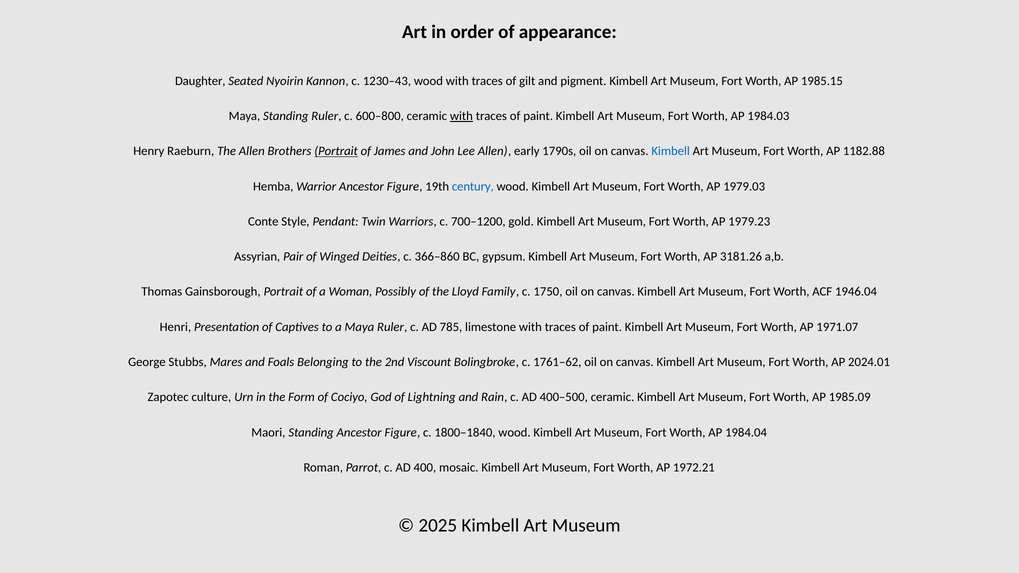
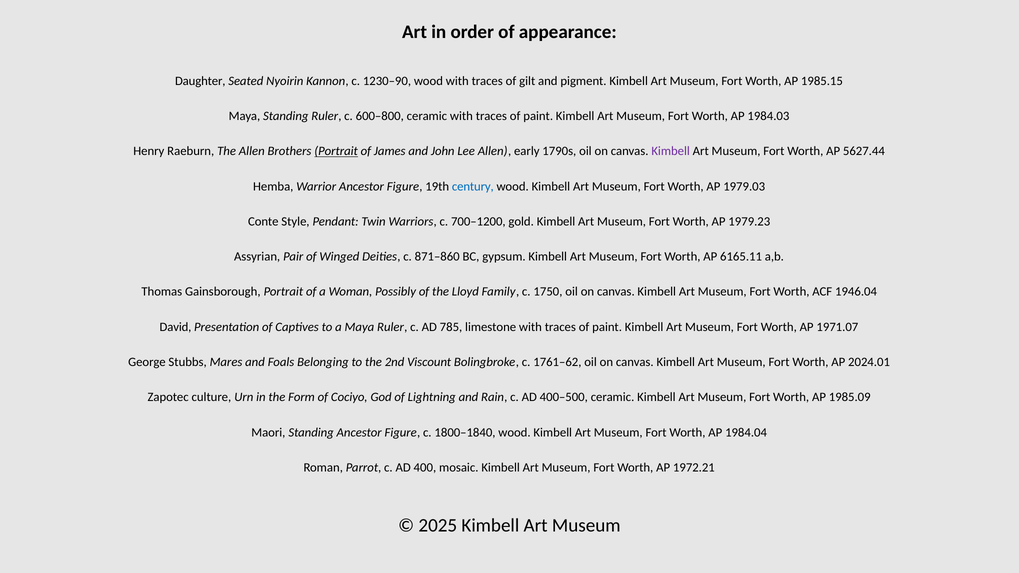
1230–43: 1230–43 -> 1230–90 (387, 81)
with underline: present -> none (461, 116)
Kimbell colour: blue -> purple (671, 151)
1182.88: 1182.88 -> 5627.44 (864, 151)
366–860: 366–860 -> 871–860 (437, 257)
3181.26: 3181.26 -> 6165.11 (741, 257)
Henri: Henri -> David (176, 327)
